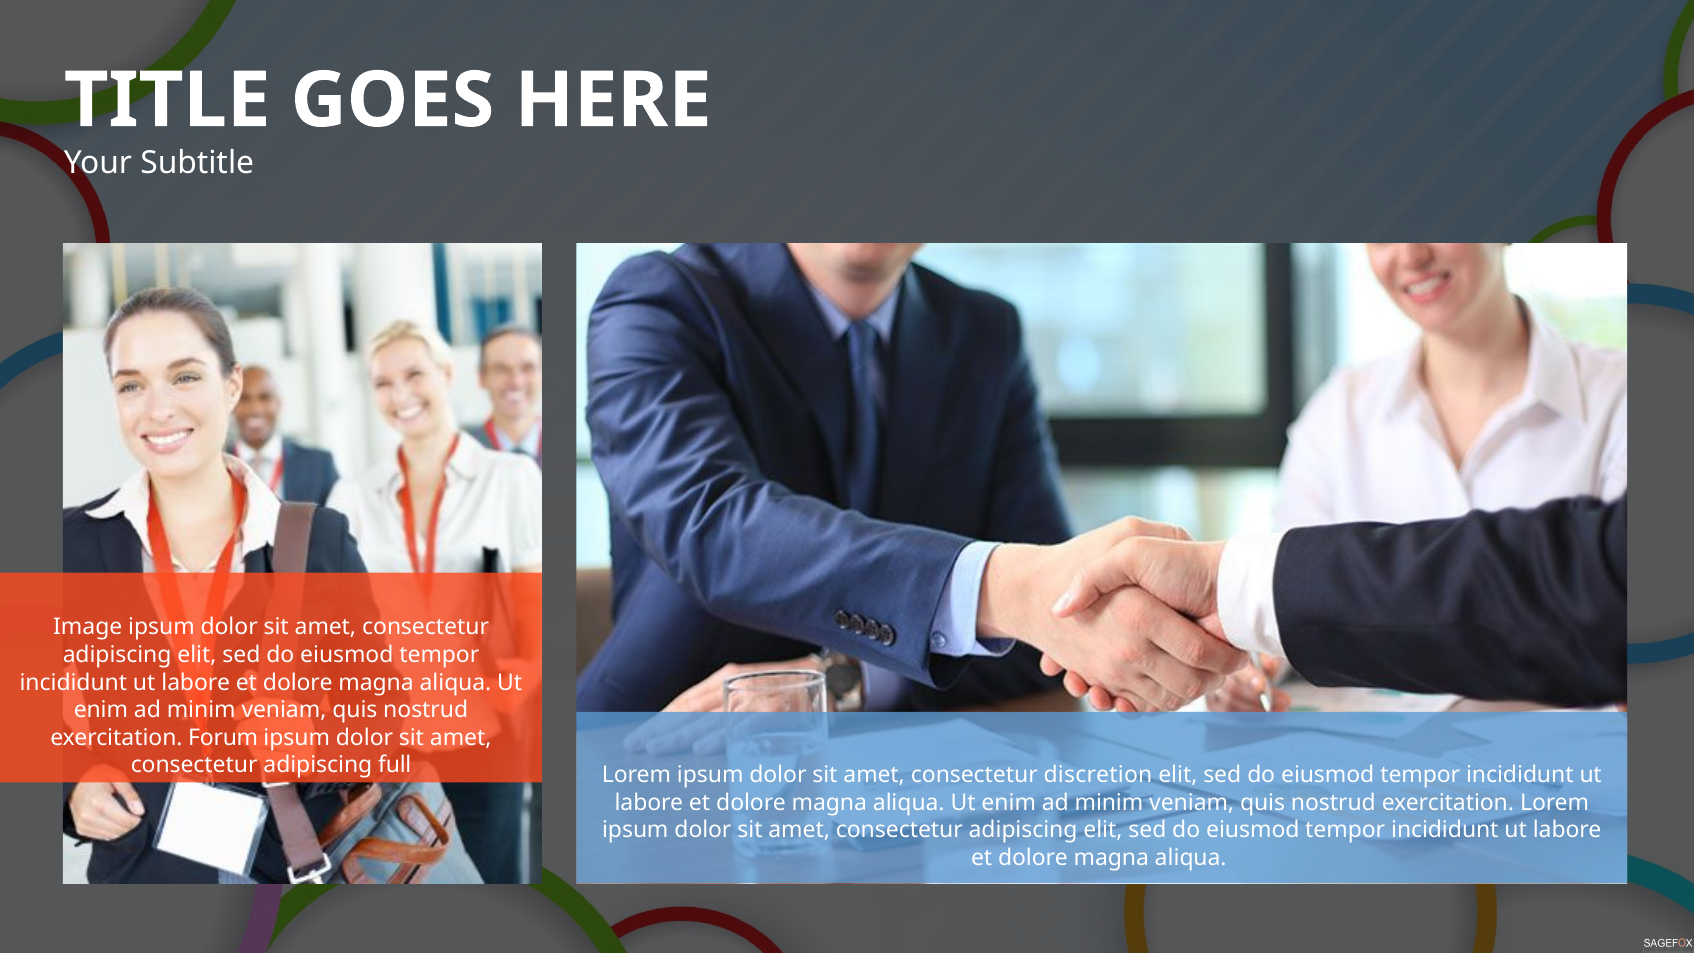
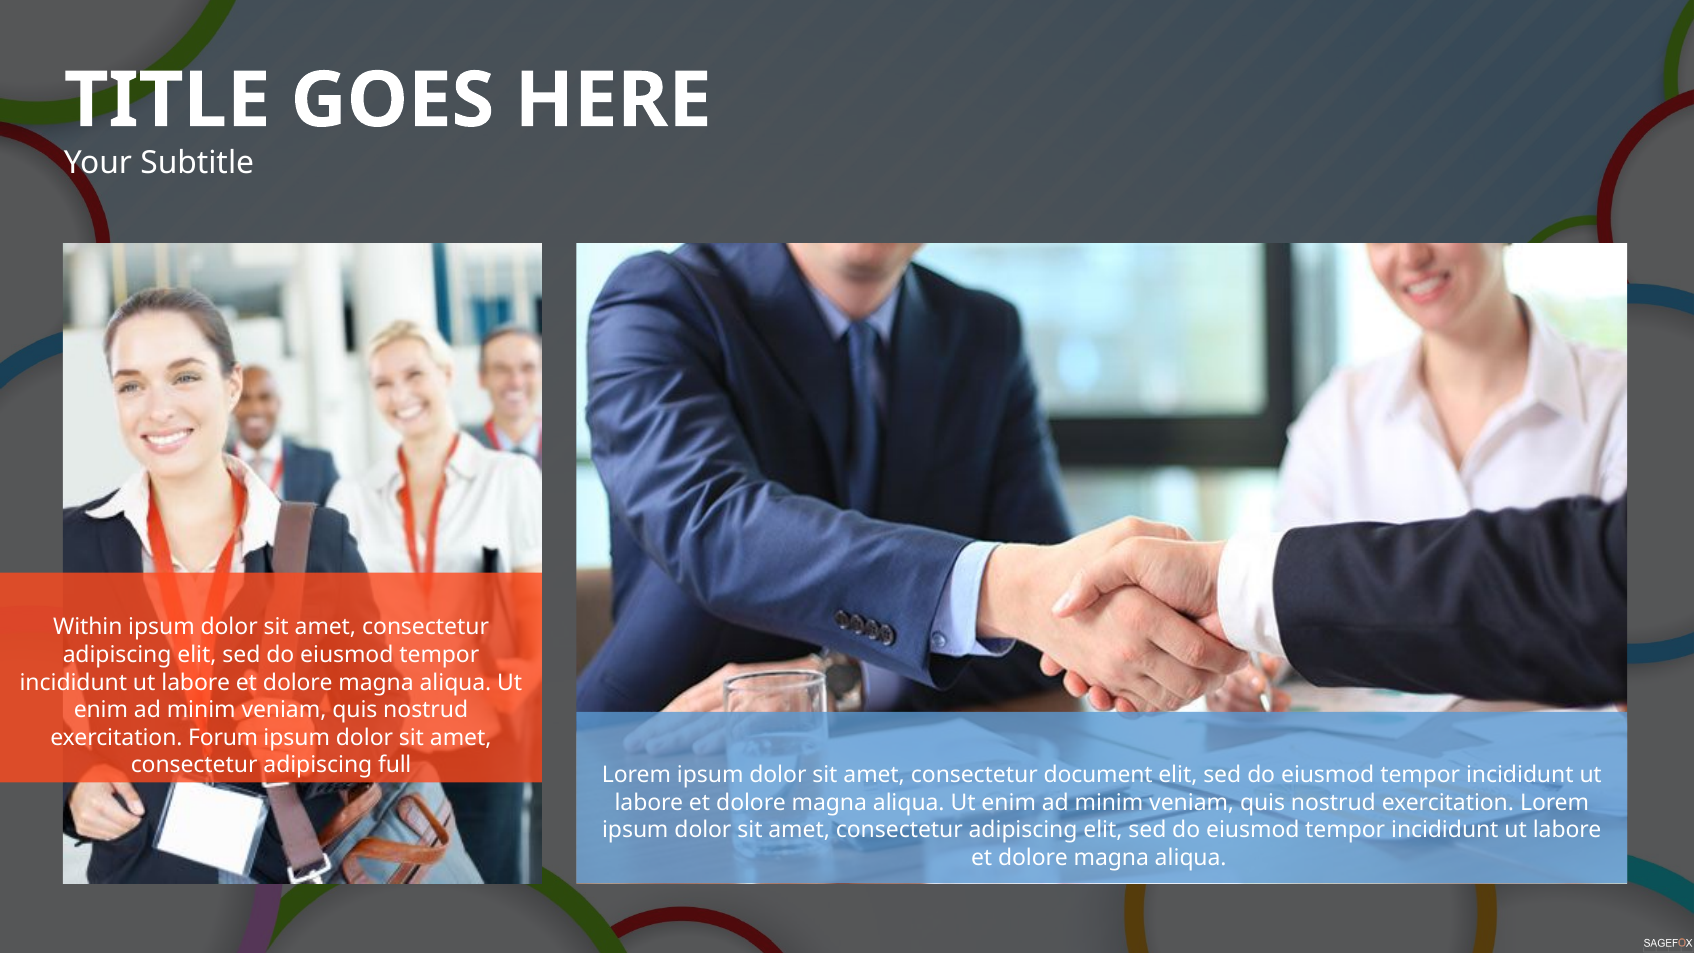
Image: Image -> Within (88, 627)
discretion: discretion -> document (1098, 775)
